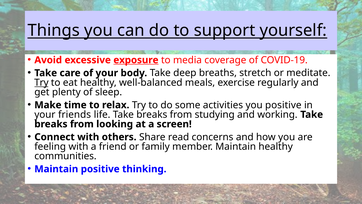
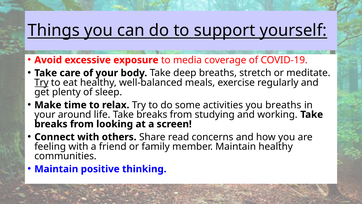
exposure underline: present -> none (136, 60)
you positive: positive -> breaths (283, 105)
friends: friends -> around (75, 114)
